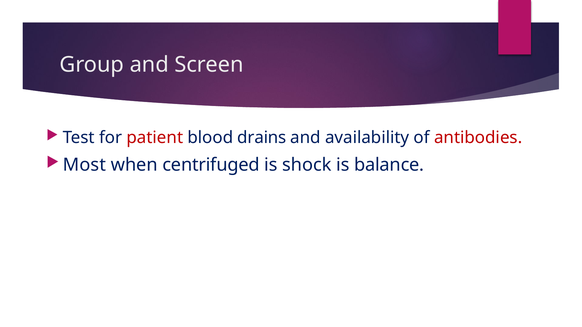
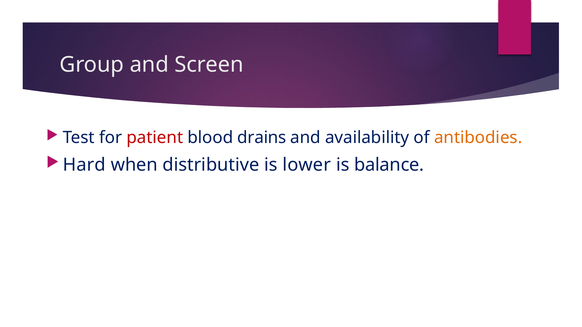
antibodies colour: red -> orange (478, 138)
Most: Most -> Hard (84, 165)
centrifuged: centrifuged -> distributive (211, 165)
shock: shock -> lower (307, 165)
